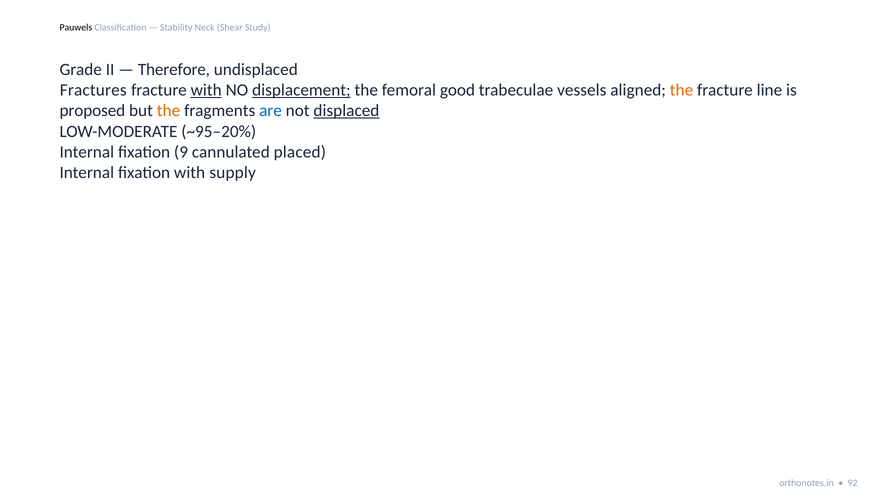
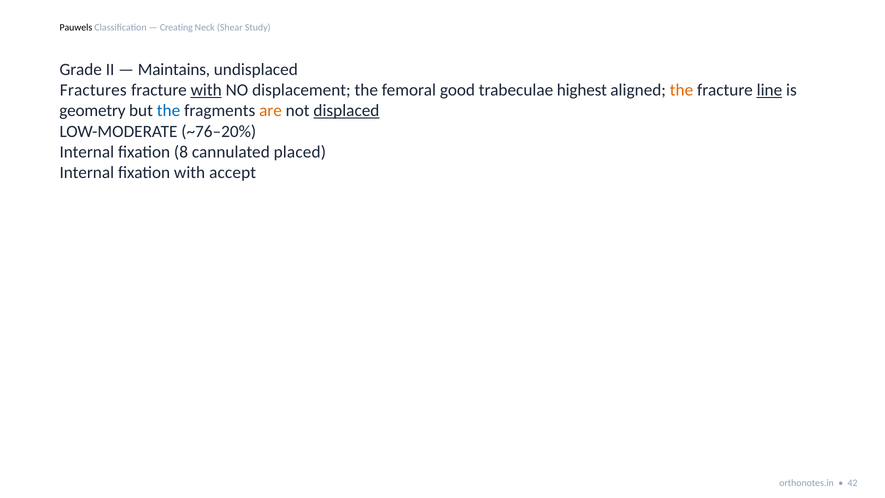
Stability: Stability -> Creating (176, 28)
Therefore: Therefore -> Maintains (174, 69)
displacement underline: present -> none (301, 90)
vessels: vessels -> highest (582, 90)
line underline: none -> present (769, 90)
proposed: proposed -> geometry (92, 111)
the colour: orange -> blue (169, 111)
are colour: blue -> orange (270, 111)
~95–20%: ~95–20% -> ~76–20% (219, 131)
9: 9 -> 8 (181, 152)
supply: supply -> accept (233, 173)
92: 92 -> 42 (853, 483)
